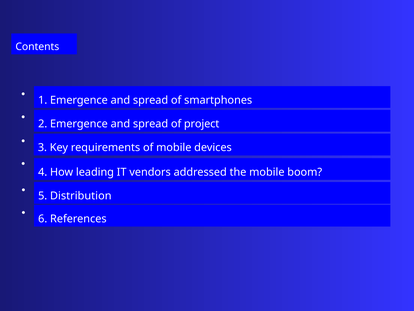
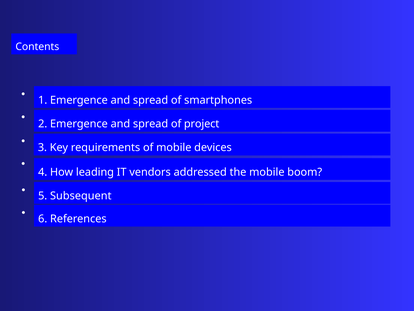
Distribution: Distribution -> Subsequent (81, 196)
